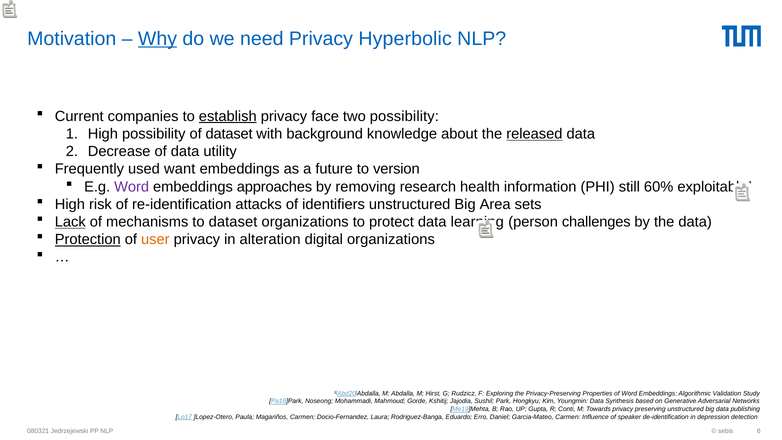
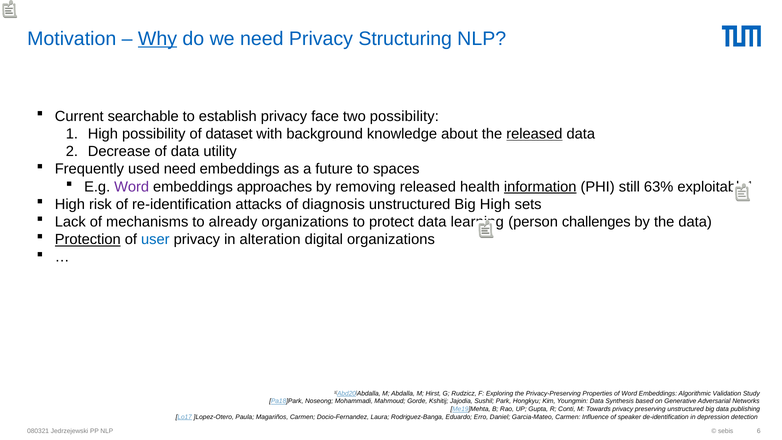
Hyperbolic: Hyperbolic -> Structuring (405, 39)
companies: companies -> searchable (143, 116)
establish underline: present -> none (228, 116)
used want: want -> need (180, 169)
version: version -> spaces (396, 169)
removing research: research -> released (428, 187)
information underline: none -> present (540, 187)
60%: 60% -> 63% (659, 187)
identifiers: identifiers -> diagnosis (334, 204)
Big Area: Area -> High (495, 204)
Lack underline: present -> none (70, 222)
to dataset: dataset -> already (233, 222)
user colour: orange -> blue (155, 239)
